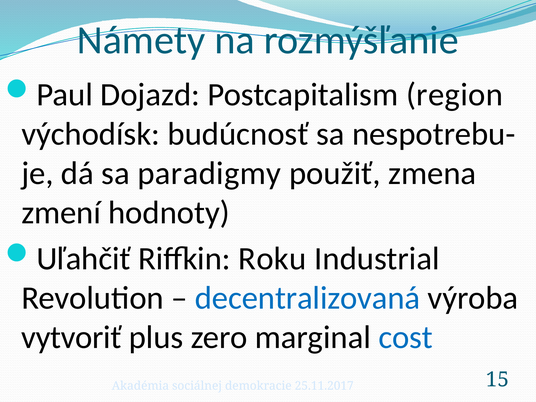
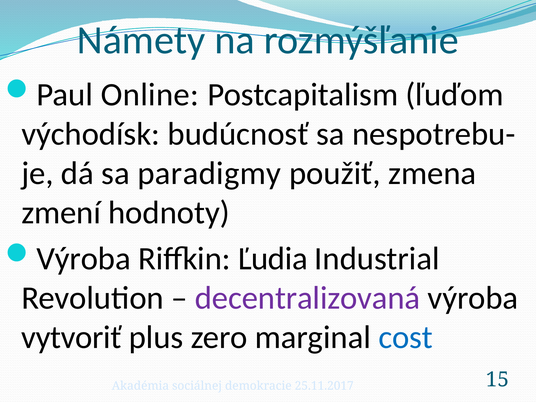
Dojazd: Dojazd -> Online (150, 95)
region: region -> ľuďom (455, 95)
Uľahčiť: Uľahčiť -> Výroba (84, 259)
Roku: Roku -> Ľudia (273, 259)
decentralizovaná colour: blue -> purple (308, 298)
